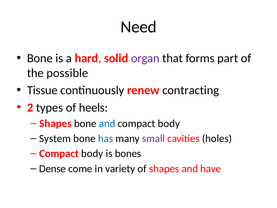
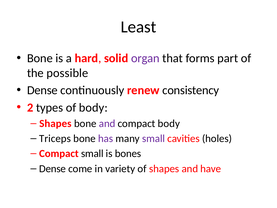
Need: Need -> Least (139, 27)
Tissue: Tissue -> Dense (42, 90)
contracting: contracting -> consistency (191, 90)
of heels: heels -> body (93, 107)
and colour: blue -> purple (107, 123)
System: System -> Triceps (55, 138)
has colour: blue -> purple (106, 138)
body: body -> small (92, 153)
